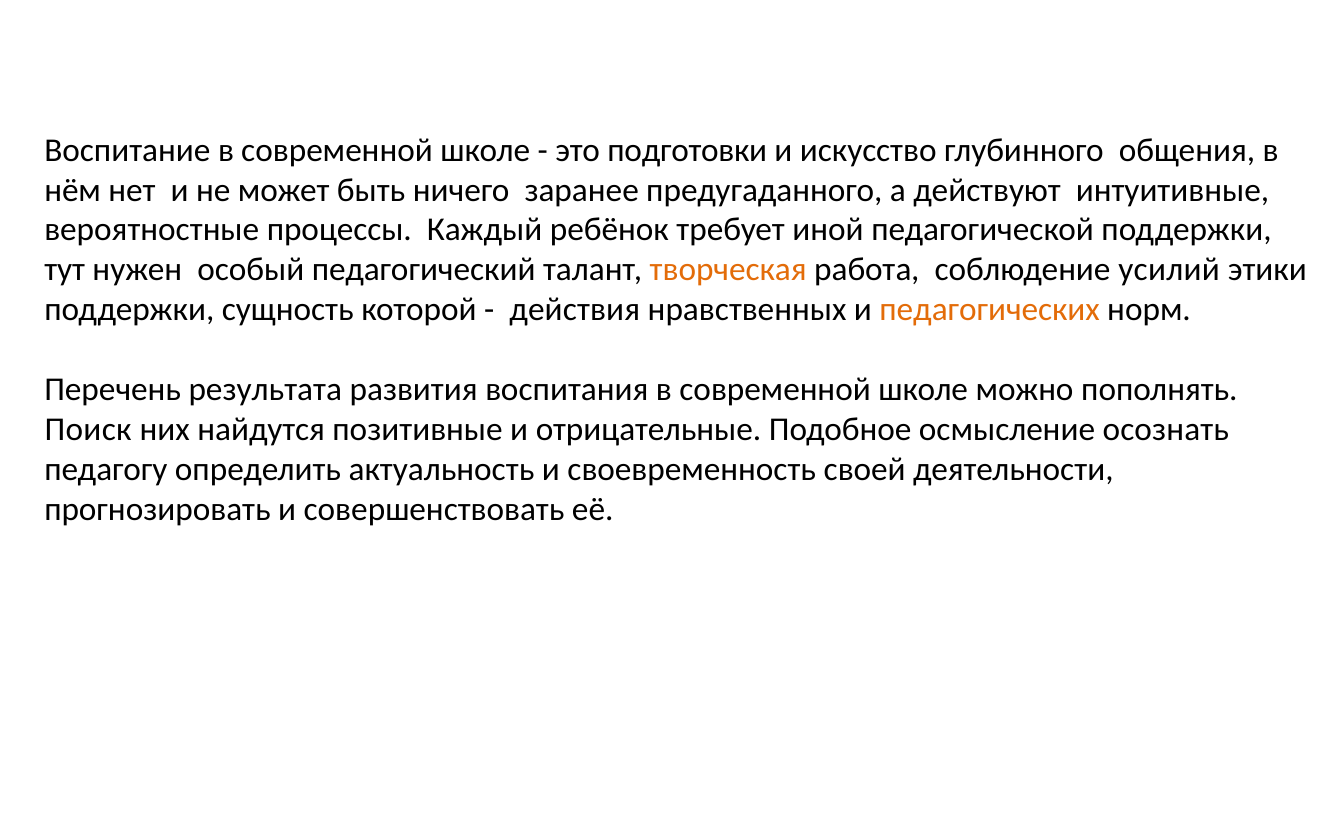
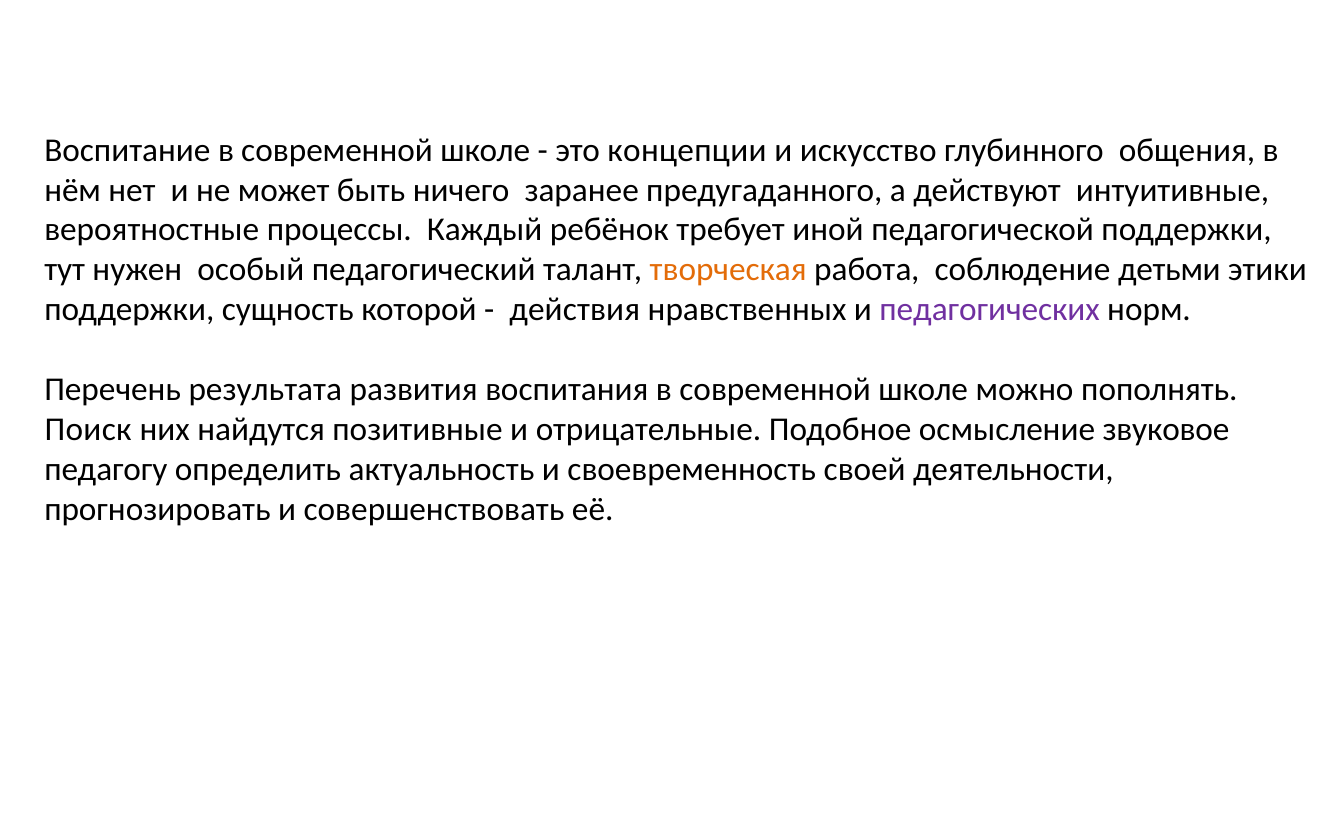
подготовки: подготовки -> концепции (687, 150)
усилий: усилий -> детьми (1169, 270)
педагогических colour: orange -> purple (990, 310)
осознать: осознать -> звуковое (1166, 430)
